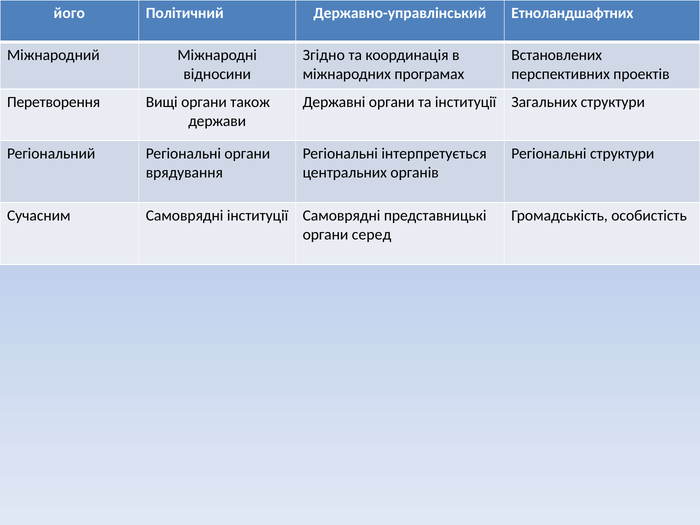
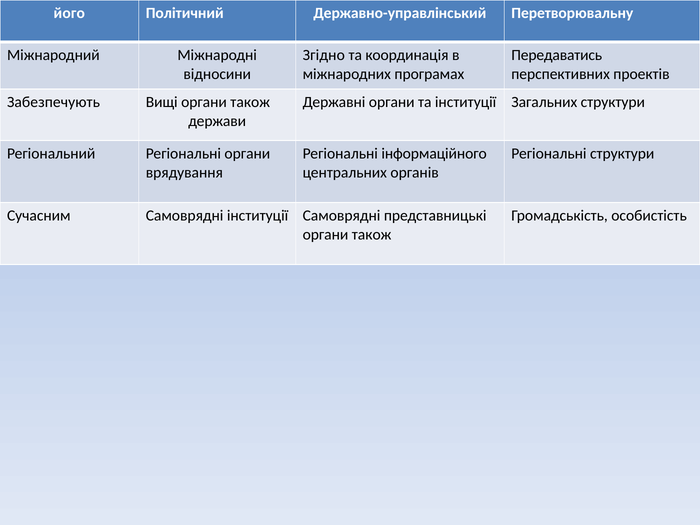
Етноландшафтних: Етноландшафтних -> Перетворювальну (572, 13)
Встановлених: Встановлених -> Передаватись (557, 55)
Перетворення: Перетворення -> Забезпечують (53, 102)
інтерпретується: інтерпретується -> інформаційного (434, 154)
серед: серед -> також (372, 235)
